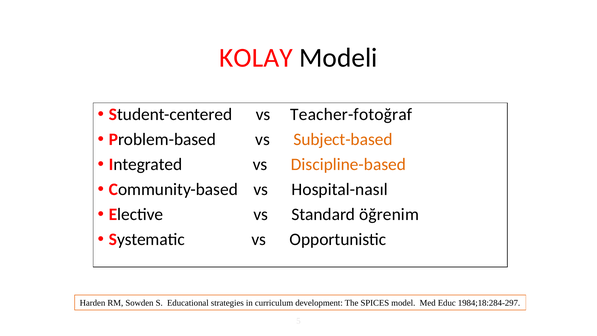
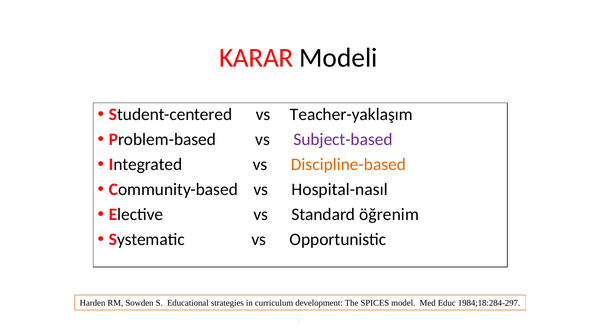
KOLAY: KOLAY -> KARAR (256, 58)
Teacher-fotoğraf: Teacher-fotoğraf -> Teacher-yaklaşım (351, 114)
Subject-based colour: orange -> purple (343, 139)
